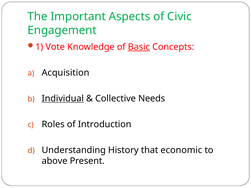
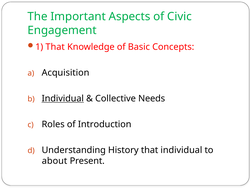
1 Vote: Vote -> That (55, 47)
Basic underline: present -> none (139, 47)
that economic: economic -> individual (181, 150)
above: above -> about (55, 161)
